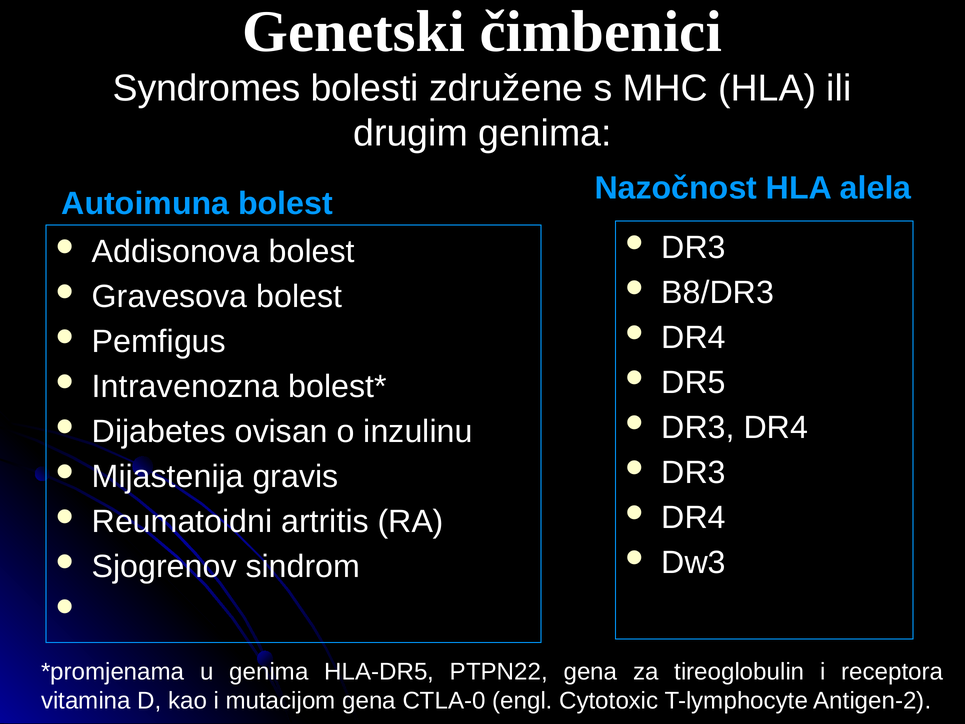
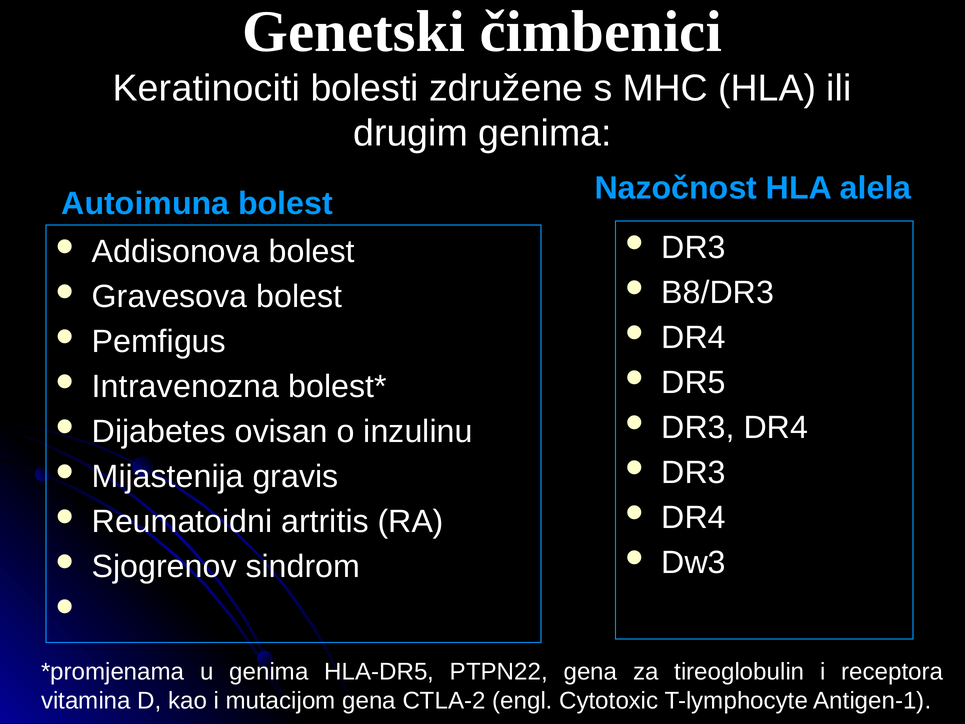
Syndromes: Syndromes -> Keratinociti (206, 88)
CTLA-0: CTLA-0 -> CTLA-2 (444, 700)
Antigen-2: Antigen-2 -> Antigen-1 (872, 700)
